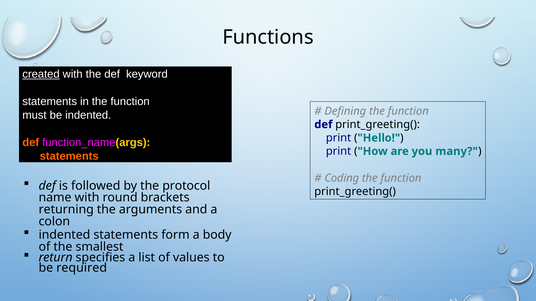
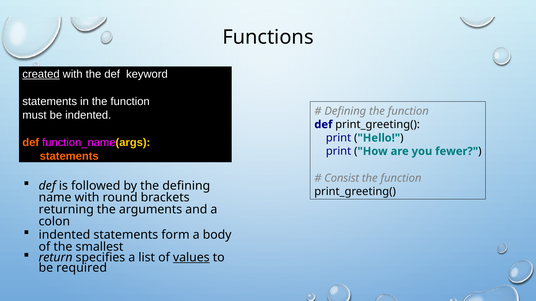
many: many -> fewer (457, 151)
Coding: Coding -> Consist (342, 178)
the protocol: protocol -> defining (186, 186)
values underline: none -> present (191, 258)
